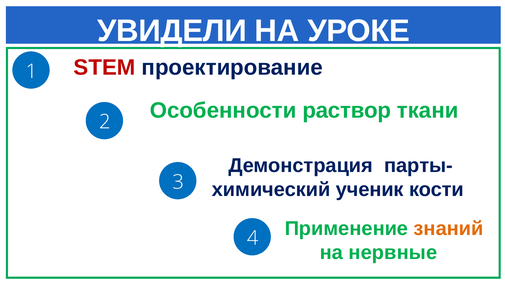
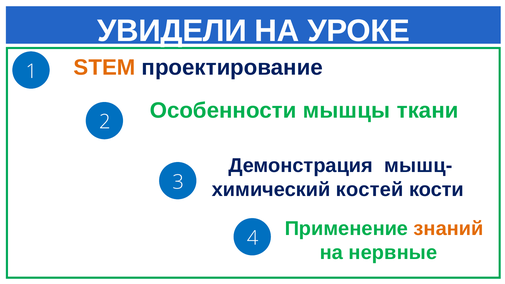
STEM colour: red -> orange (104, 67)
раствор: раствор -> мышцы (346, 110)
парты-: парты- -> мышц- (418, 166)
ученик: ученик -> костей (370, 190)
